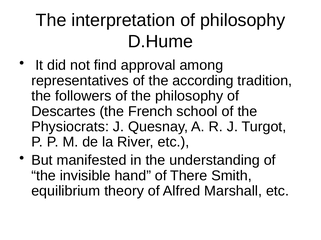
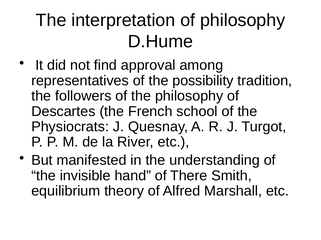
according: according -> possibility (203, 81)
